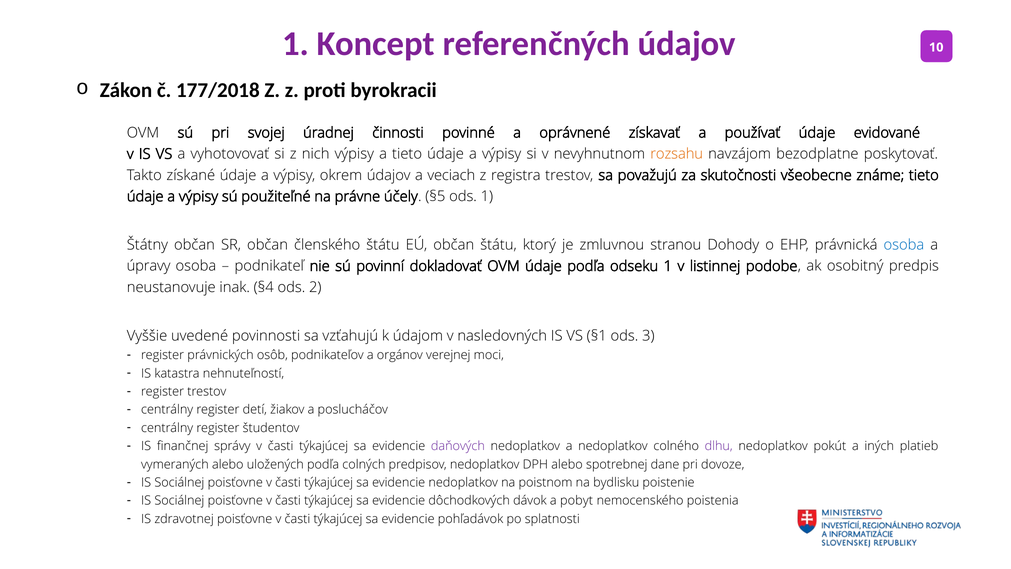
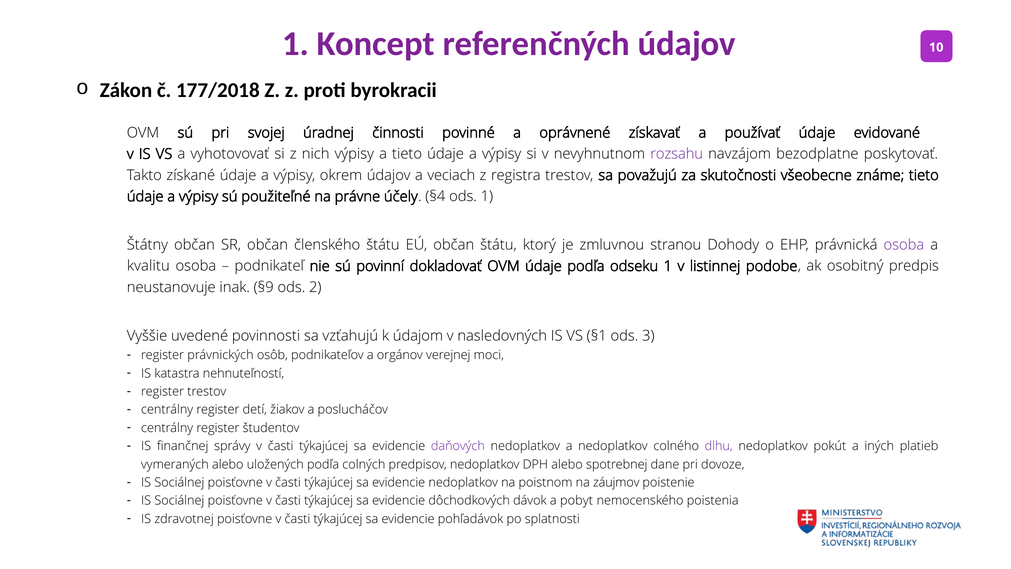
rozsahu colour: orange -> purple (677, 154)
§5: §5 -> §4 (435, 196)
osoba colour: blue -> purple (904, 245)
úpravy: úpravy -> kvalitu (148, 266)
§4: §4 -> §9 (264, 287)
bydlisku: bydlisku -> záujmov (616, 482)
